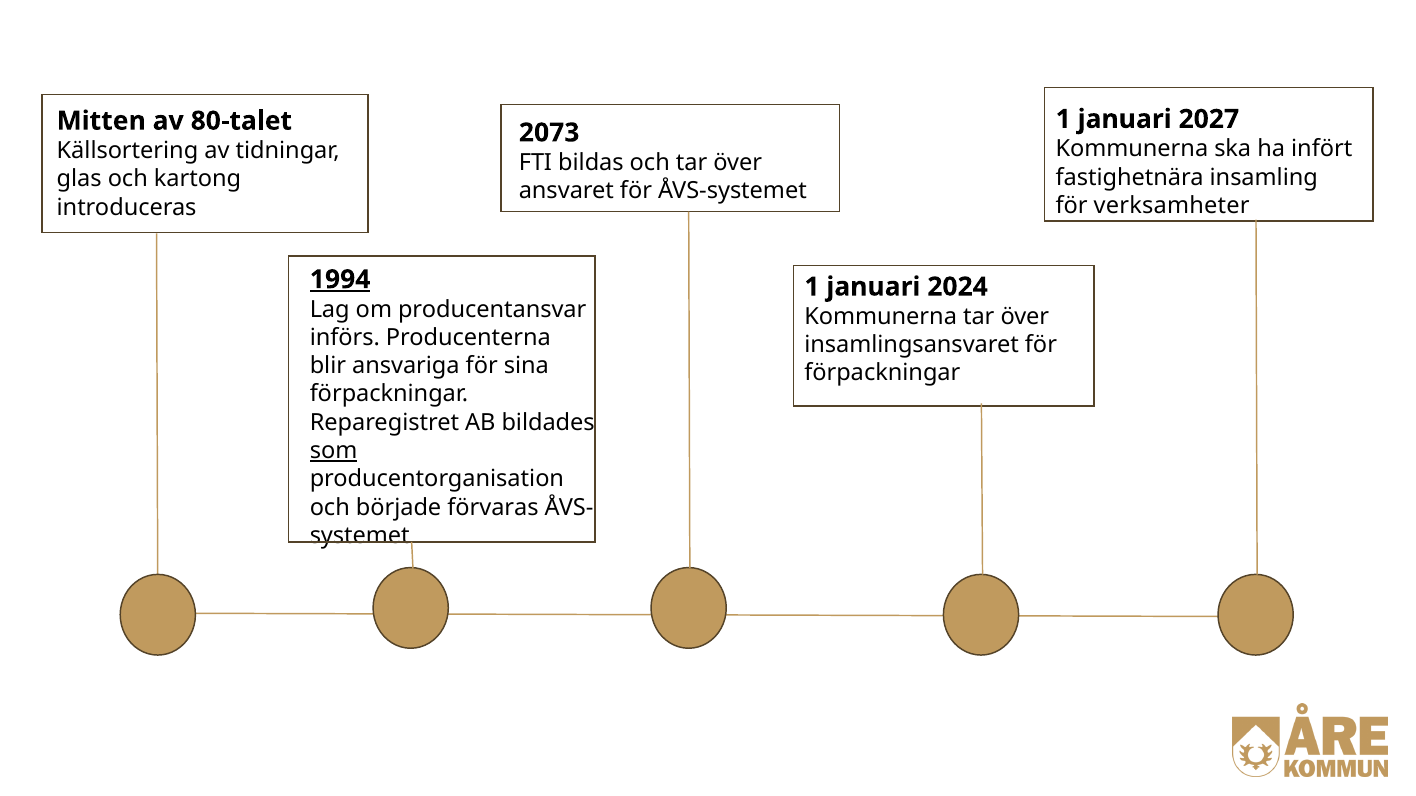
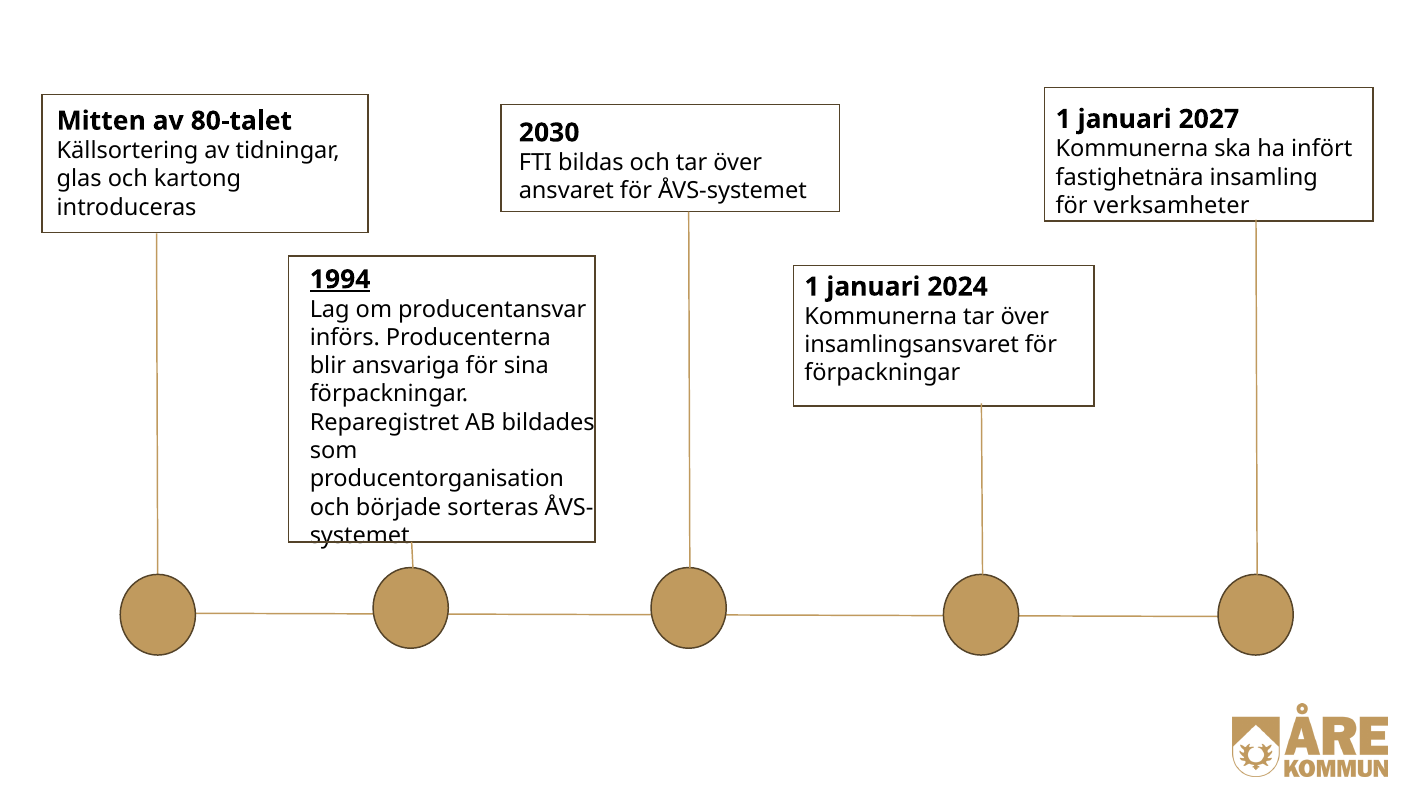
2073: 2073 -> 2030 (549, 133)
som underline: present -> none (334, 451)
förvaras: förvaras -> sorteras (493, 508)
